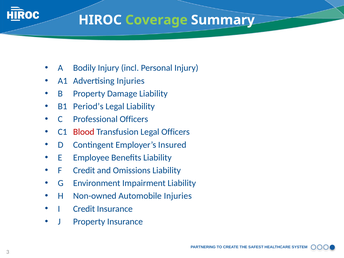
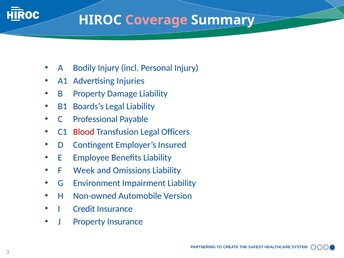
Coverage colour: light green -> pink (156, 20)
Period’s: Period’s -> Boards’s (88, 106)
Professional Officers: Officers -> Payable (134, 119)
F Credit: Credit -> Week (84, 170)
Automobile Injuries: Injuries -> Version (178, 196)
